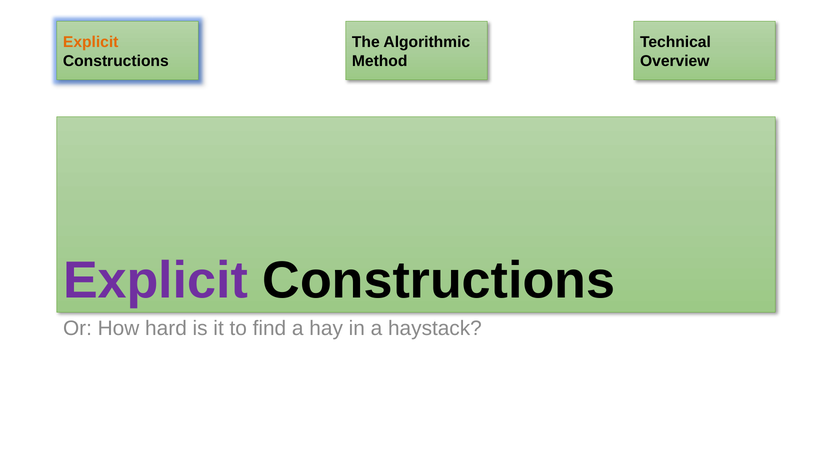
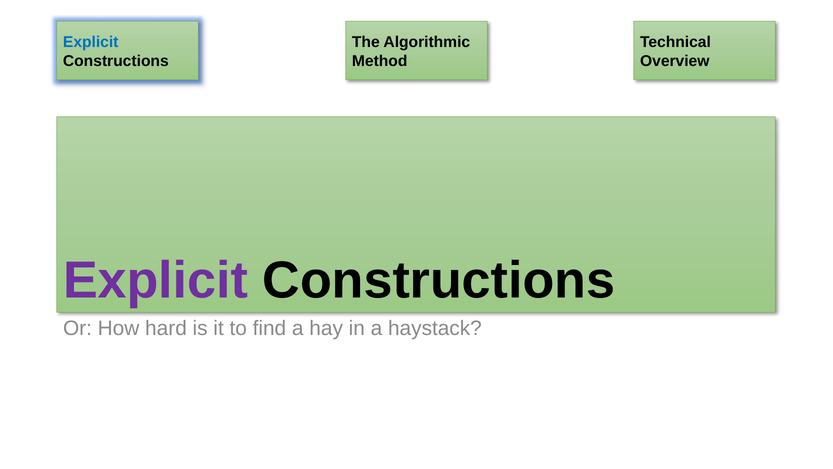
Explicit colour: orange -> blue (91, 42)
